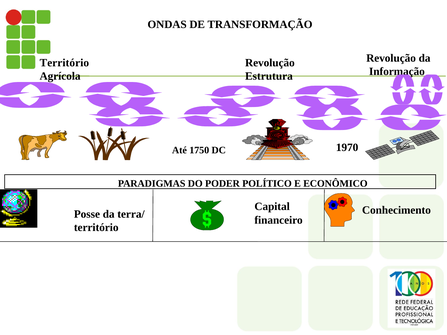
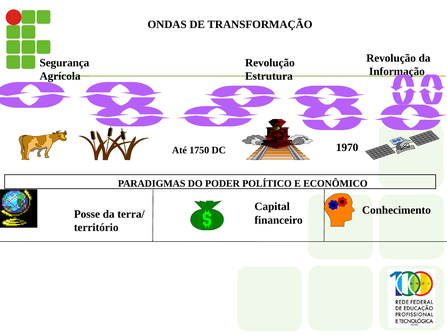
Território: Território -> Segurança (64, 63)
